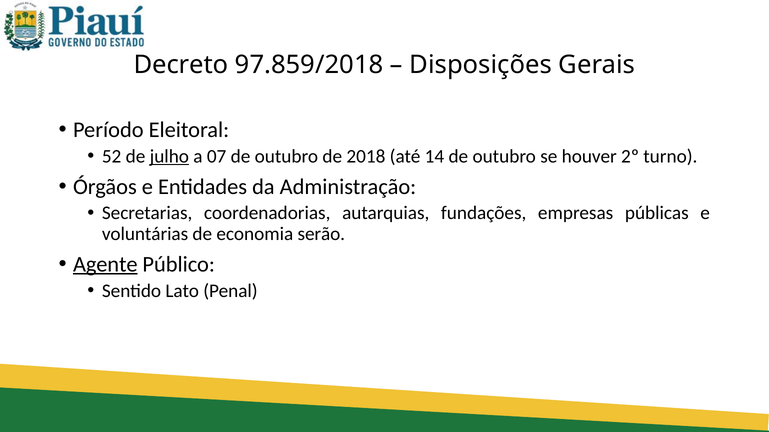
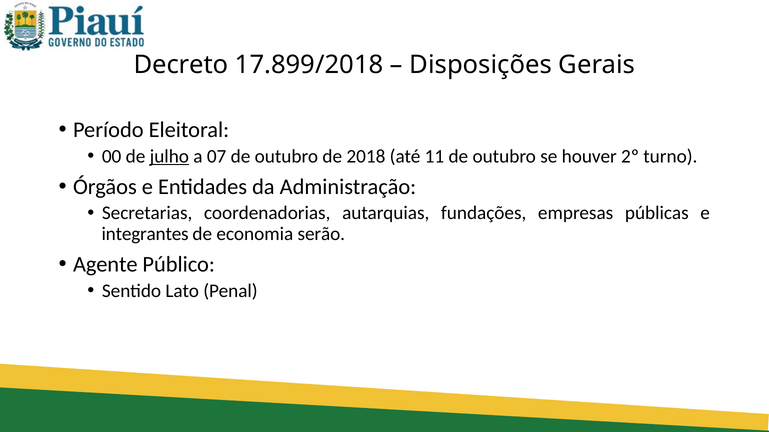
97.859/2018: 97.859/2018 -> 17.899/2018 (309, 65)
52: 52 -> 00 (112, 156)
14: 14 -> 11 (434, 156)
voluntárias: voluntárias -> integrantes (145, 234)
Agente underline: present -> none (105, 265)
